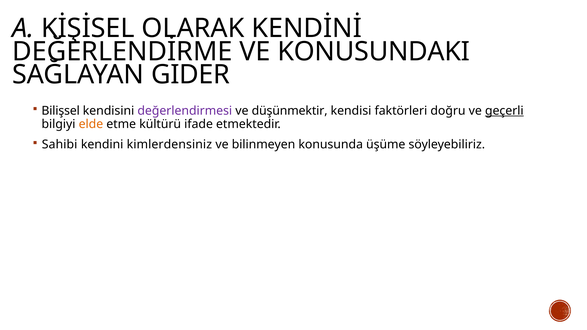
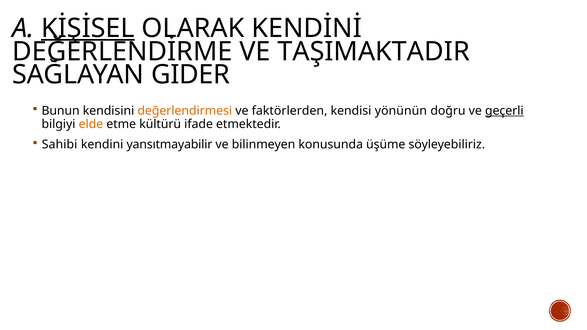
KİŞİSEL underline: none -> present (88, 28)
KONUSUNDAKI: KONUSUNDAKI -> TAŞIMAKTADIR (374, 52)
Bilişsel: Bilişsel -> Bunun (61, 111)
değerlendirmesi colour: purple -> orange (185, 111)
düşünmektir: düşünmektir -> faktörlerden (290, 111)
faktörleri: faktörleri -> yönünün (401, 111)
kimlerdensiniz: kimlerdensiniz -> yansıtmayabilir (169, 145)
